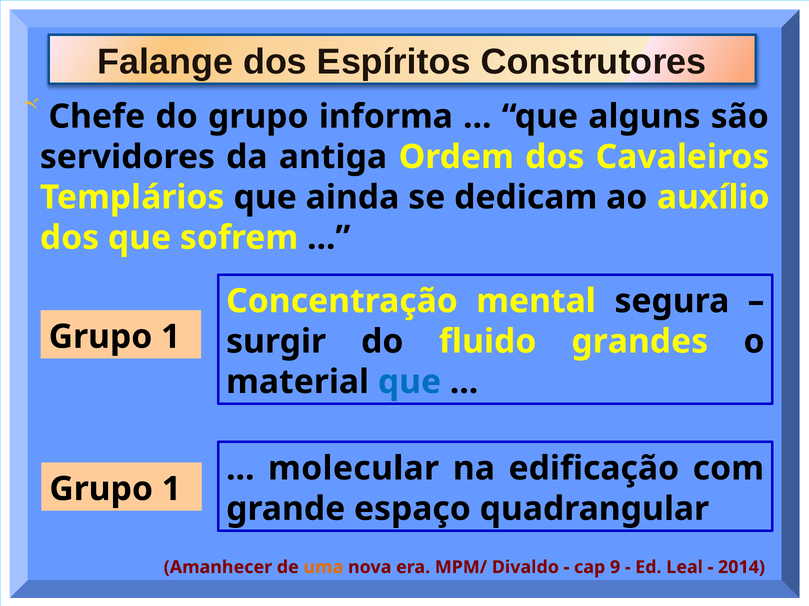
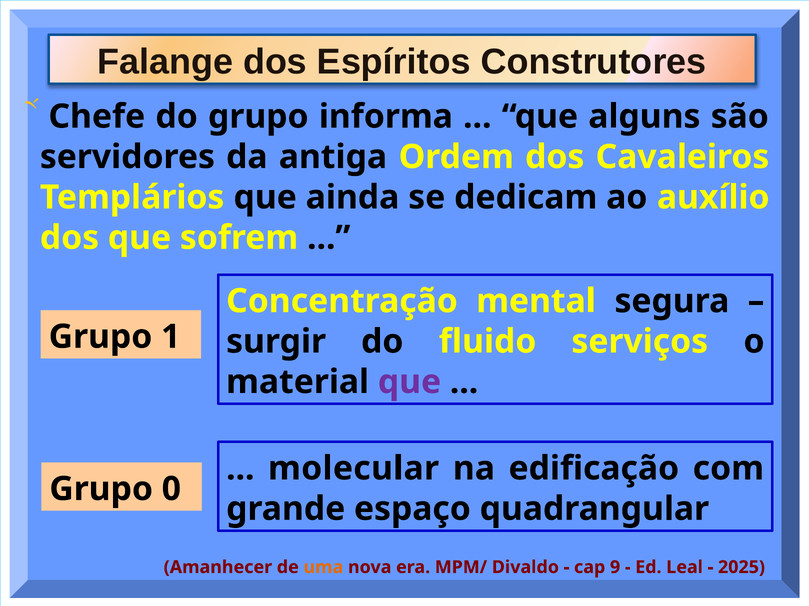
grandes: grandes -> serviços (640, 342)
que colour: blue -> purple (410, 382)
1: 1 -> 0 (171, 490)
2014: 2014 -> 2025 (742, 568)
